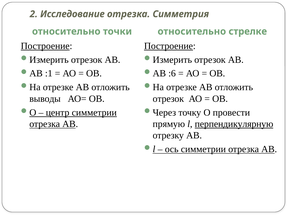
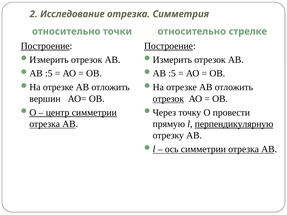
:1: :1 -> :5 (49, 74)
:6: :6 -> :5 (172, 74)
выводы: выводы -> вершин (45, 99)
отрезок underline: none -> present (168, 99)
